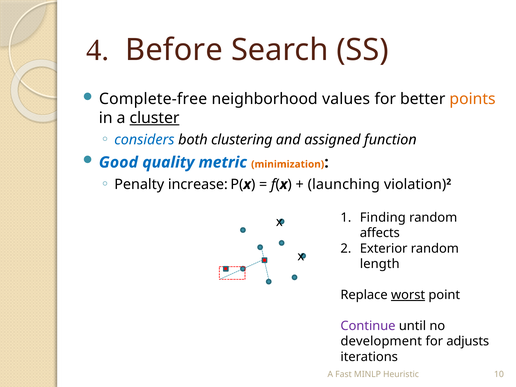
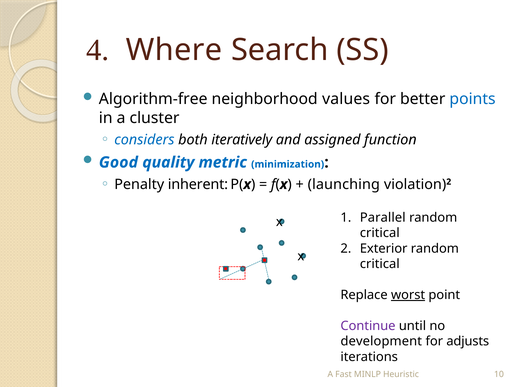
Before: Before -> Where (174, 50)
Complete-free: Complete-free -> Algorithm-free (153, 99)
points colour: orange -> blue (473, 99)
cluster underline: present -> none (155, 118)
clustering: clustering -> iteratively (242, 140)
minimization colour: orange -> blue (288, 164)
increase: increase -> inherent (198, 184)
Finding: Finding -> Parallel (383, 218)
affects: affects -> critical (380, 233)
length: length -> critical (380, 264)
